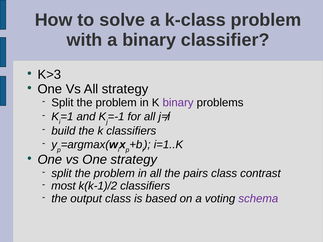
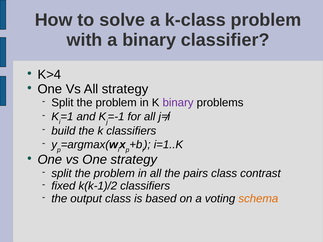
K>3: K>3 -> K>4 (49, 75)
most: most -> fixed (63, 186)
schema colour: purple -> orange (258, 199)
